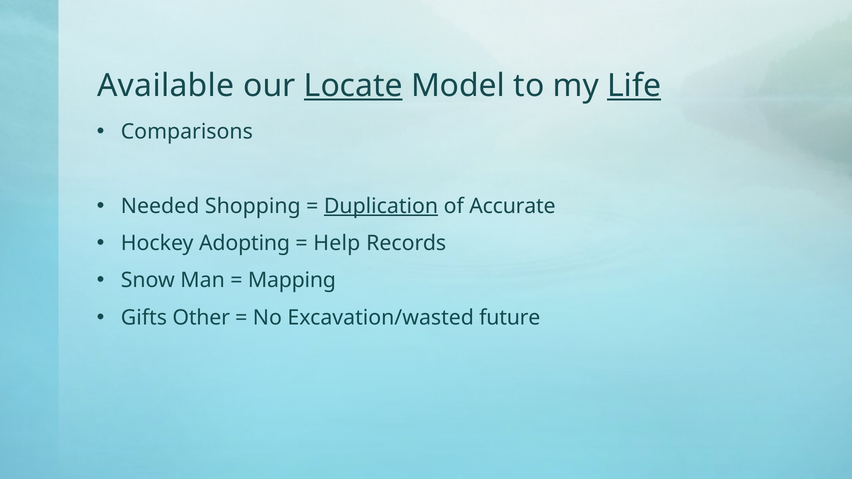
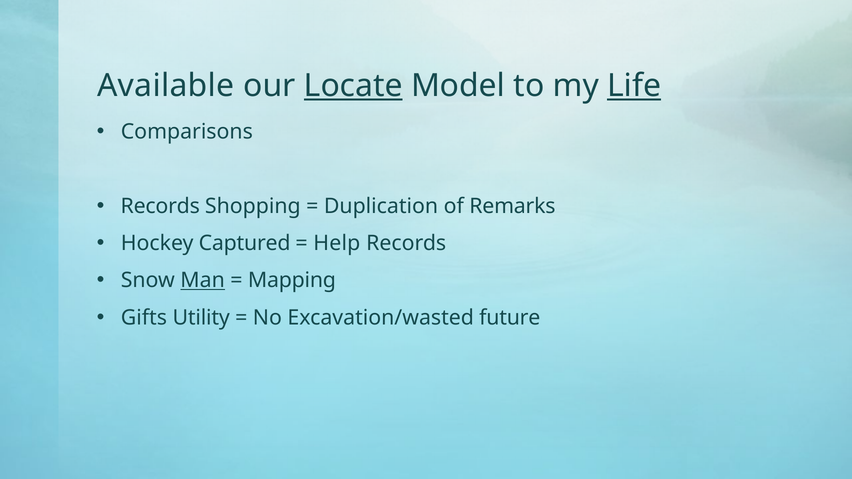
Needed: Needed -> Records (160, 206)
Duplication underline: present -> none (381, 206)
Accurate: Accurate -> Remarks (512, 206)
Adopting: Adopting -> Captured (245, 243)
Man underline: none -> present (203, 281)
Other: Other -> Utility (201, 318)
